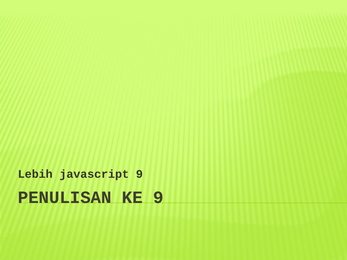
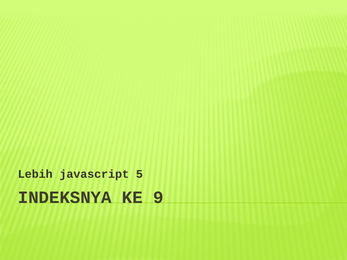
javascript 9: 9 -> 5 (139, 174)
PENULISAN: PENULISAN -> INDEKSNYA (65, 198)
